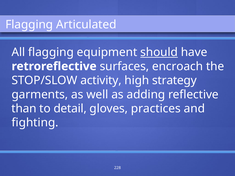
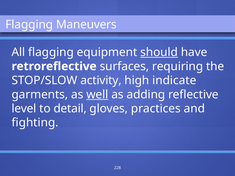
Articulated: Articulated -> Maneuvers (86, 25)
encroach: encroach -> requiring (178, 66)
strategy: strategy -> indicate (174, 81)
well underline: none -> present (97, 95)
than: than -> level (24, 109)
